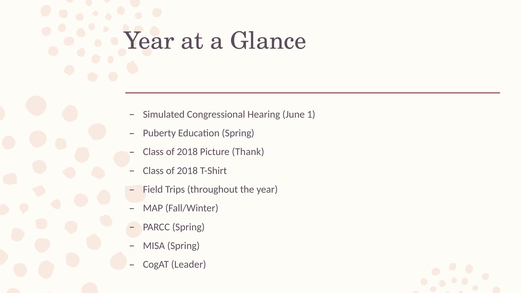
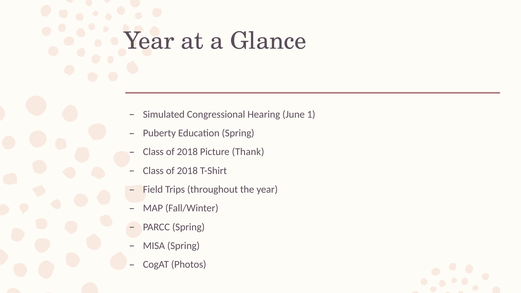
Leader: Leader -> Photos (189, 265)
